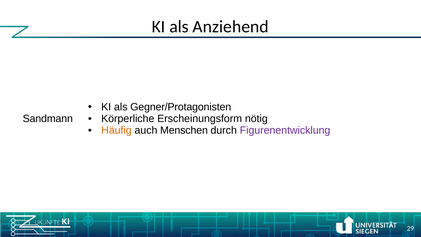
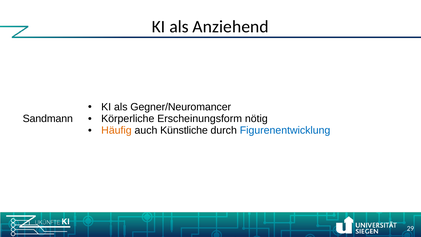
Gegner/Protagonisten: Gegner/Protagonisten -> Gegner/Neuromancer (181, 107)
Menschen: Menschen -> Künstliche (184, 130)
Figurenentwicklung colour: purple -> blue (285, 130)
